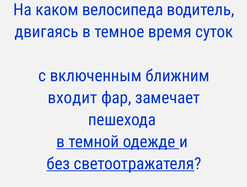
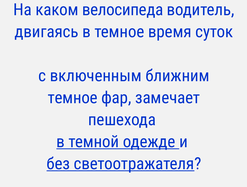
входит: входит -> темное (73, 98)
